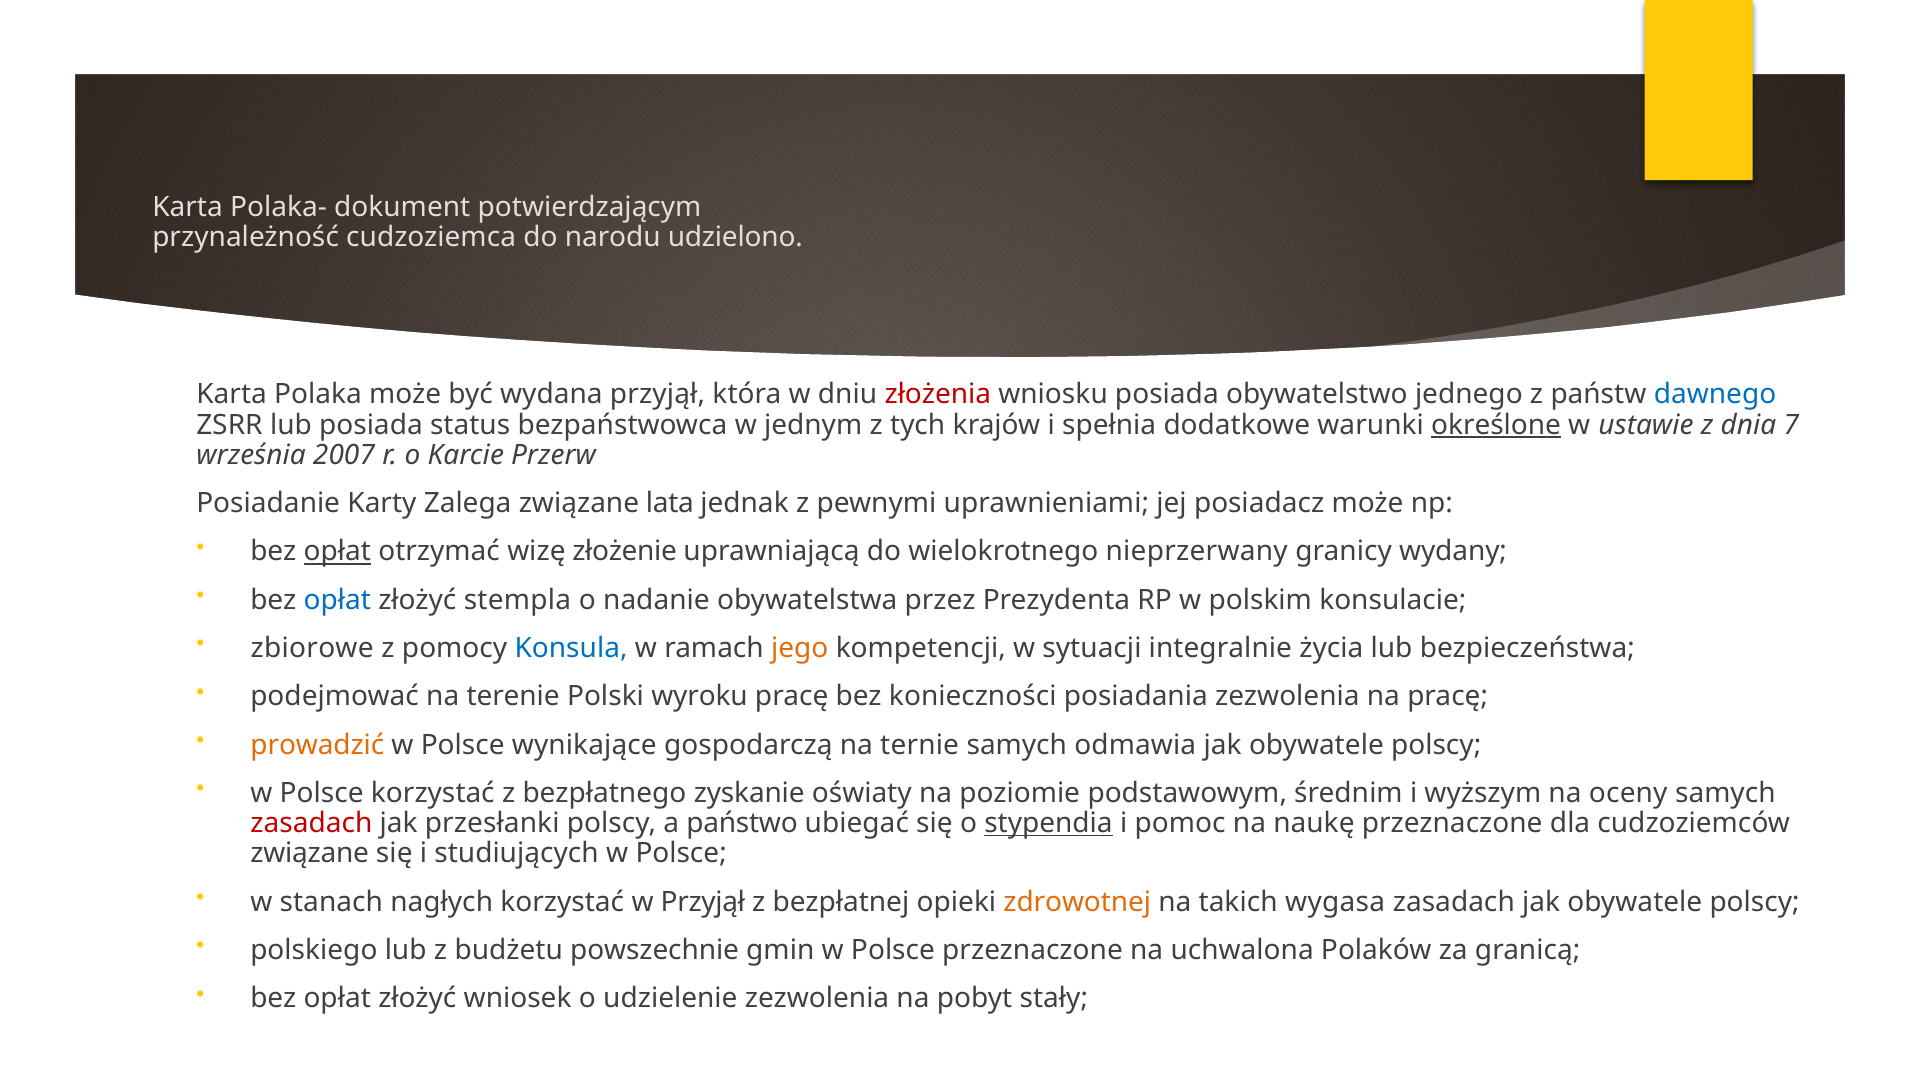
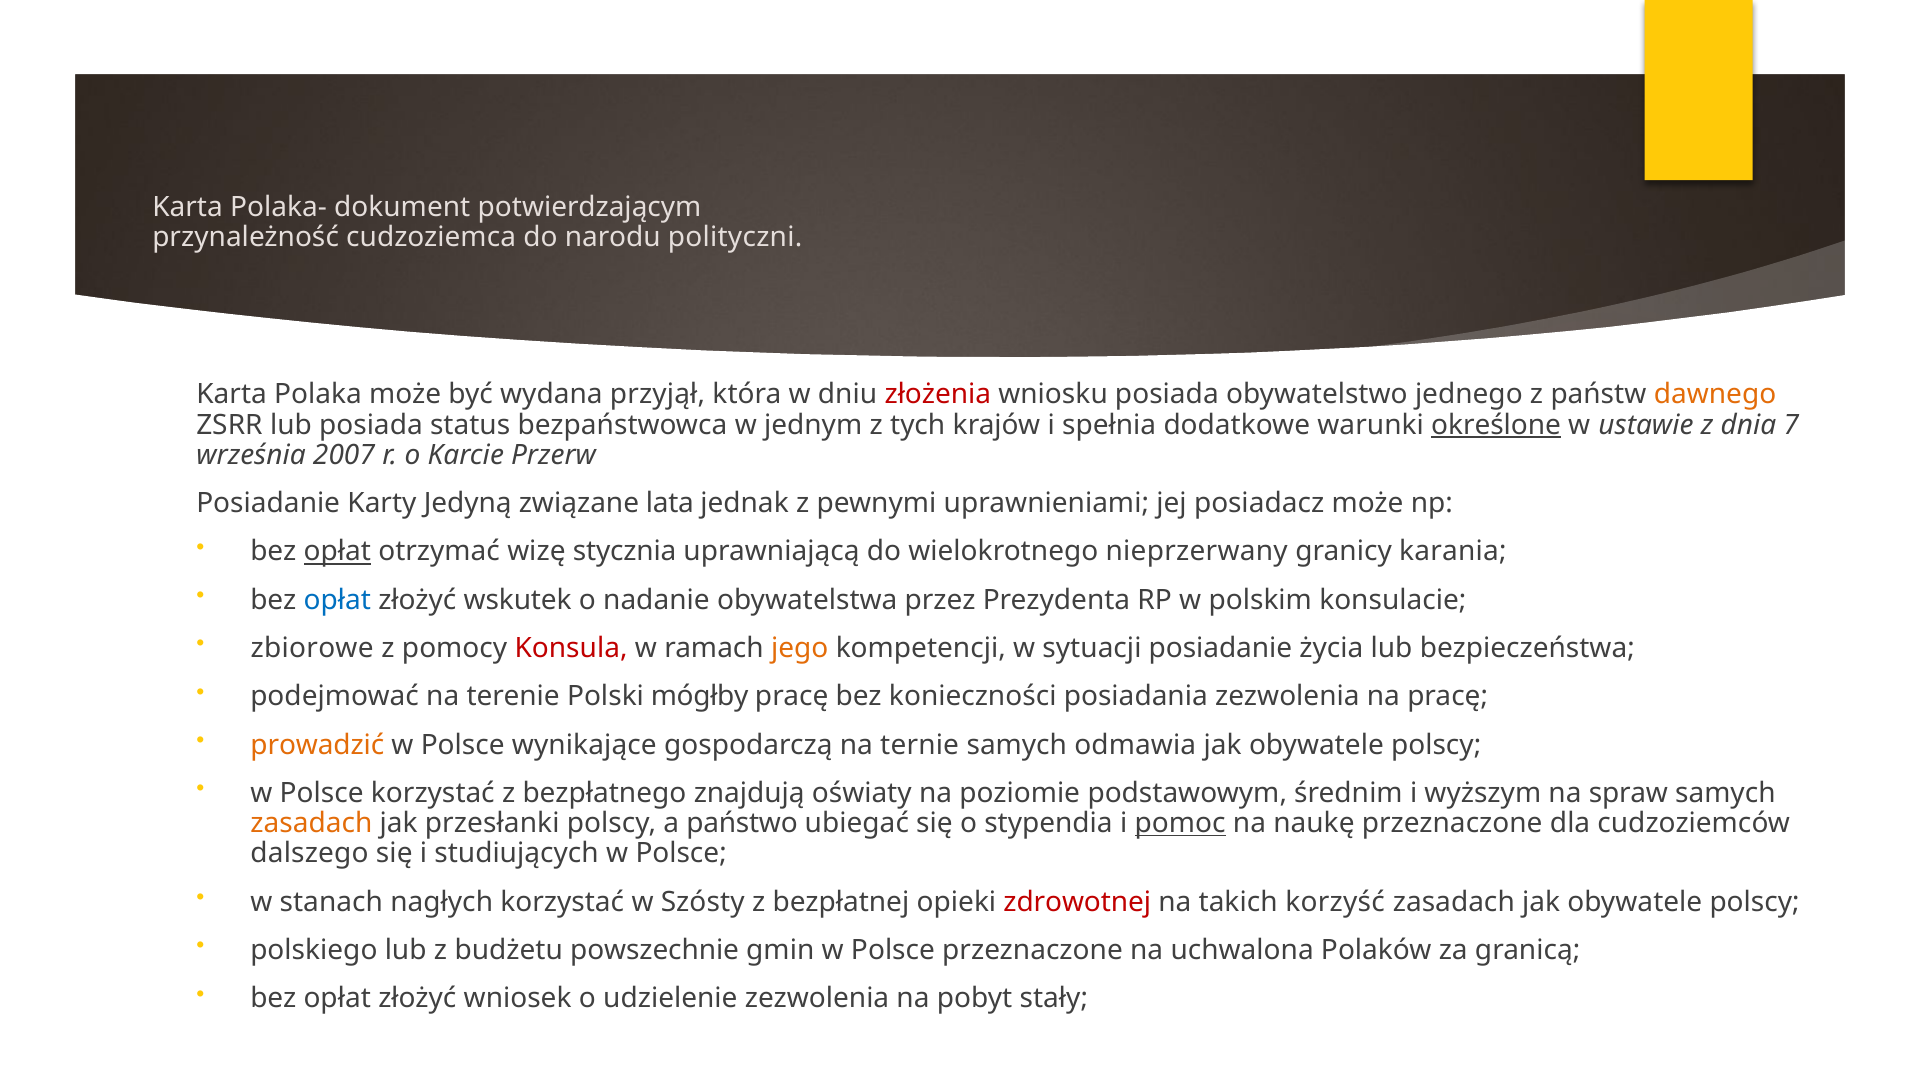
udzielono: udzielono -> polityczni (735, 237)
dawnego colour: blue -> orange (1715, 394)
Zalega: Zalega -> Jedyną (468, 503)
złożenie: złożenie -> stycznia (625, 551)
wydany: wydany -> karania (1453, 551)
stempla: stempla -> wskutek (518, 600)
Konsula colour: blue -> red (571, 648)
sytuacji integralnie: integralnie -> posiadanie (1220, 648)
wyroku: wyroku -> mógłby (700, 696)
zyskanie: zyskanie -> znajdują (749, 793)
oceny: oceny -> spraw (1628, 793)
zasadach colour: red -> orange (311, 823)
stypendia underline: present -> none (1048, 823)
pomoc underline: none -> present (1180, 823)
związane: związane -> dalszego (310, 853)
w Przyjął: Przyjął -> Szósty (703, 902)
zdrowotnej colour: orange -> red (1077, 902)
wygasa: wygasa -> korzyść (1335, 902)
